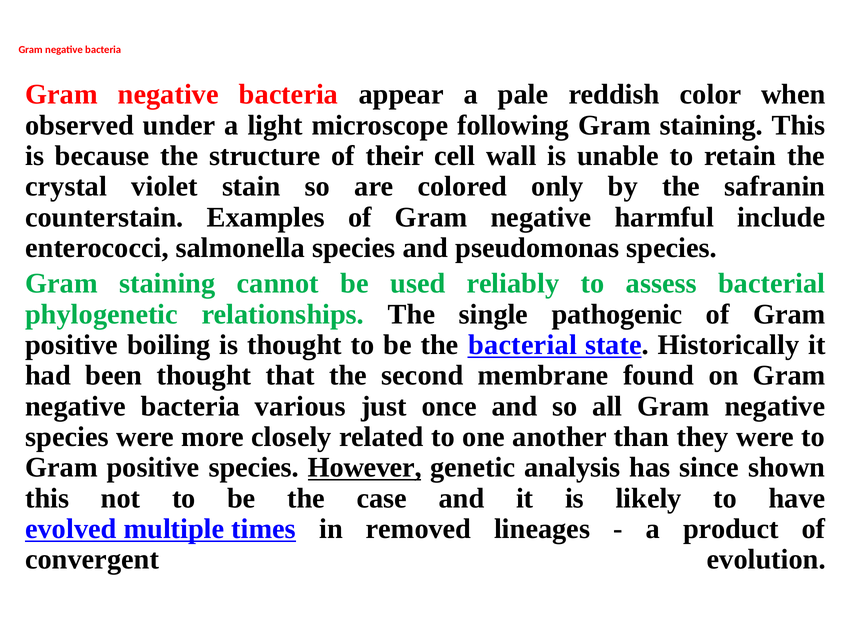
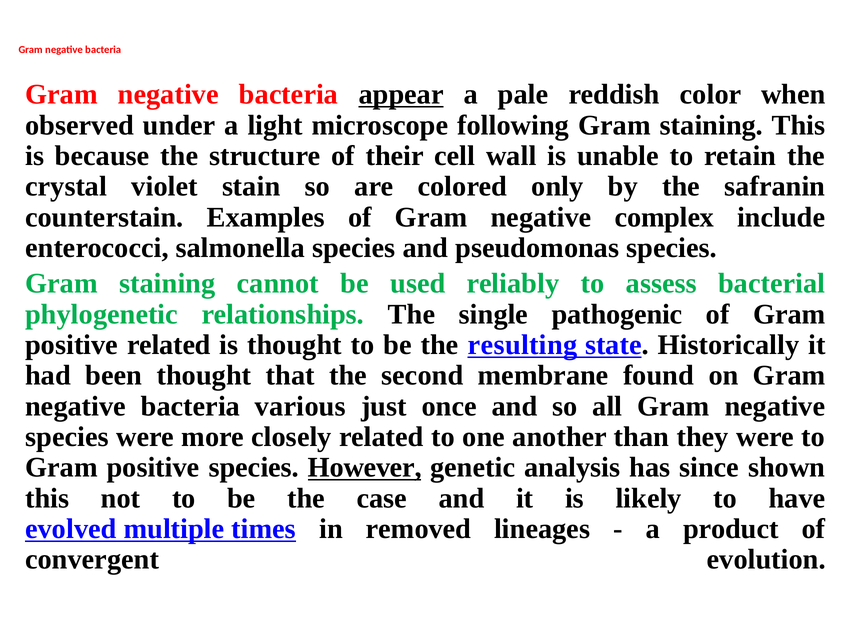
appear underline: none -> present (401, 94)
harmful: harmful -> complex (664, 217)
positive boiling: boiling -> related (169, 345)
the bacterial: bacterial -> resulting (523, 345)
